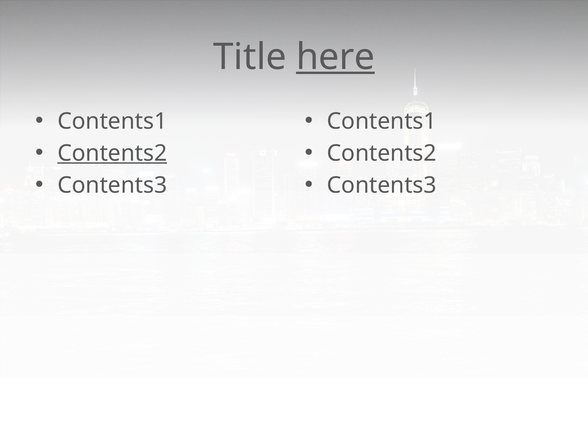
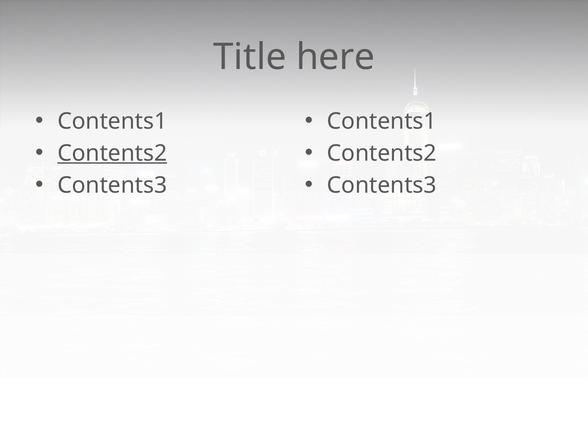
here underline: present -> none (335, 57)
